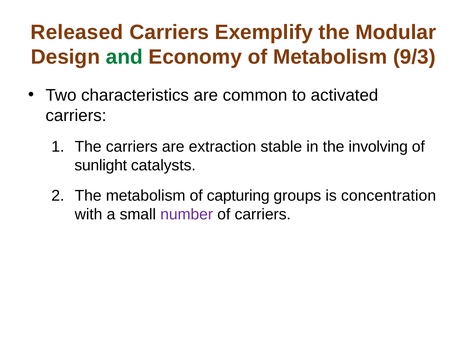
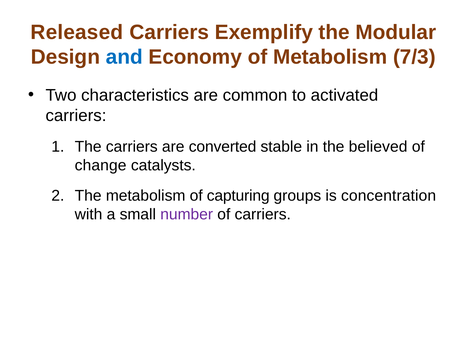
and colour: green -> blue (124, 57)
9/3: 9/3 -> 7/3 (414, 57)
extraction: extraction -> converted (223, 147)
involving: involving -> believed (378, 147)
sunlight: sunlight -> change (101, 165)
